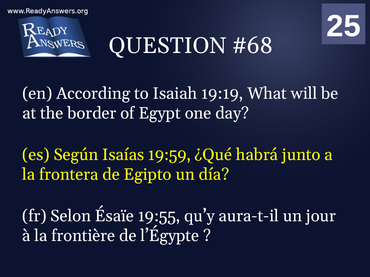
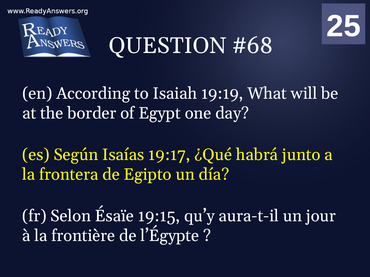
19:59: 19:59 -> 19:17 (169, 155)
19:55: 19:55 -> 19:15 (159, 216)
